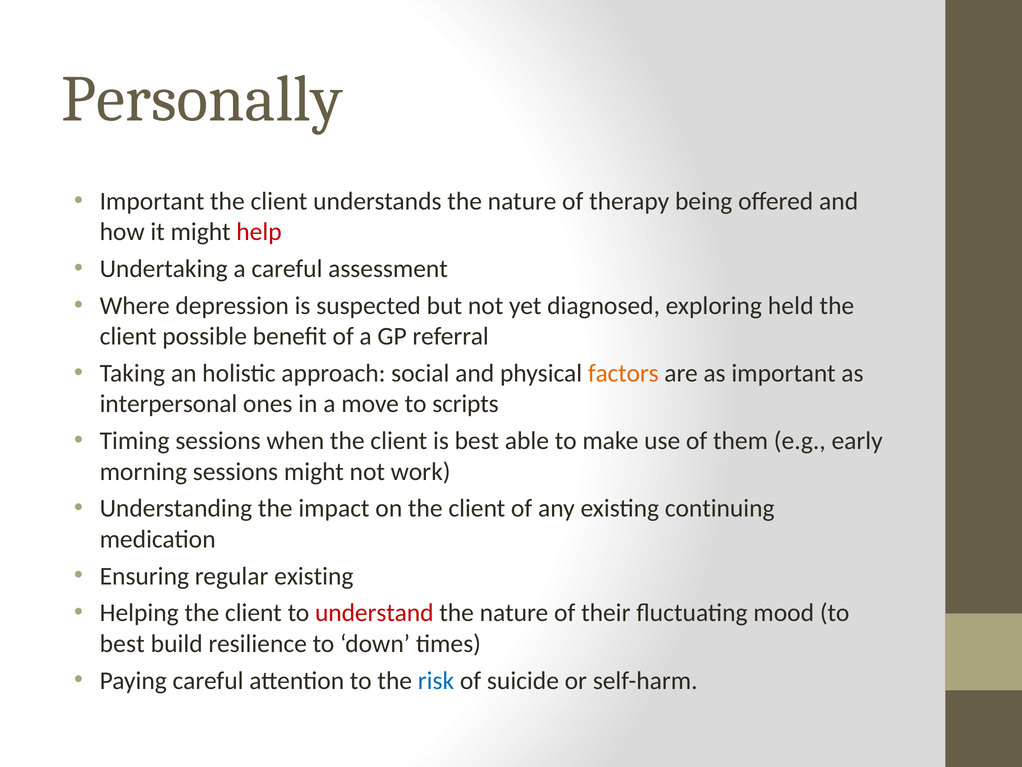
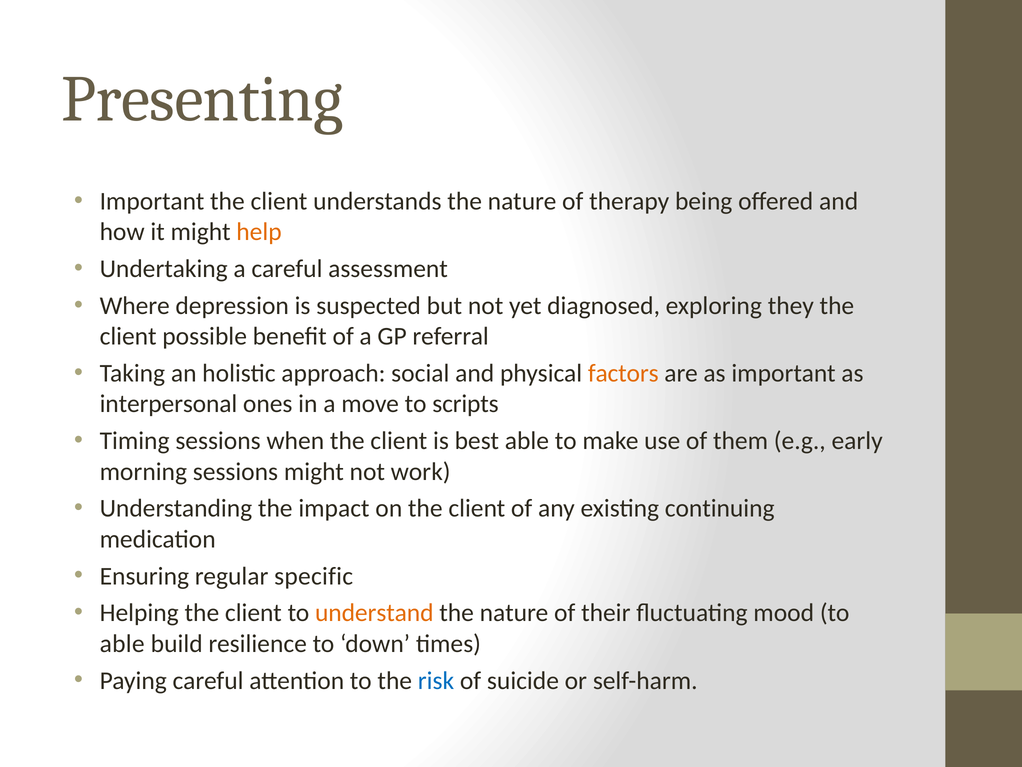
Personally: Personally -> Presenting (202, 99)
help colour: red -> orange (259, 232)
held: held -> they (791, 306)
regular existing: existing -> specific (314, 576)
understand colour: red -> orange (374, 613)
best: best -> able (122, 643)
